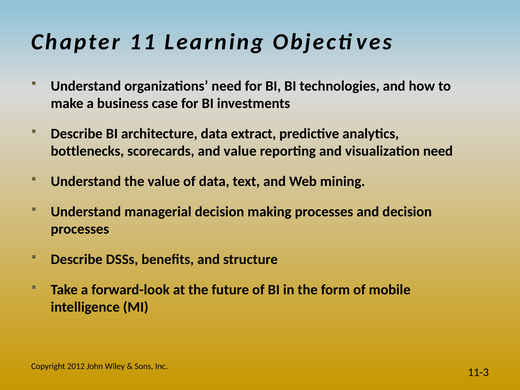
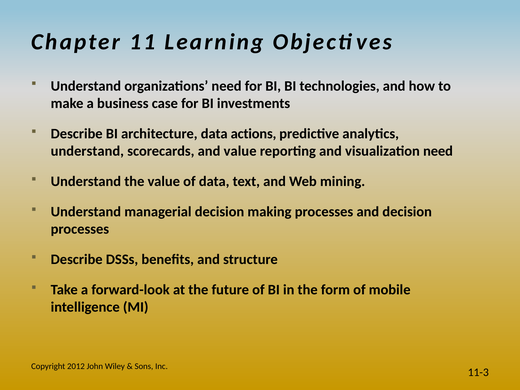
extract: extract -> actions (254, 134)
bottlenecks: bottlenecks -> understand (87, 151)
